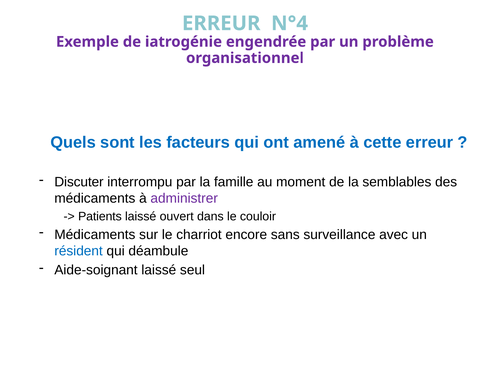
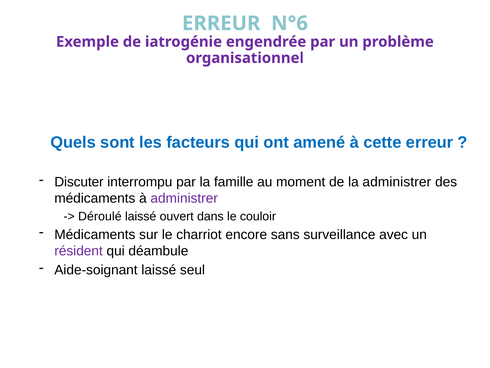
N°4: N°4 -> N°6 (290, 23)
la semblables: semblables -> administrer (397, 182)
Patients: Patients -> Déroulé (100, 216)
résident colour: blue -> purple (79, 251)
